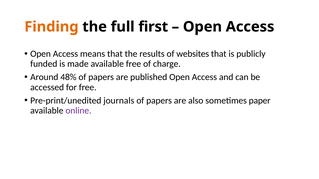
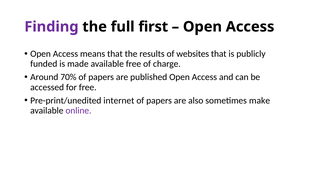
Finding colour: orange -> purple (51, 27)
48%: 48% -> 70% (68, 77)
journals: journals -> internet (119, 101)
paper: paper -> make (260, 101)
